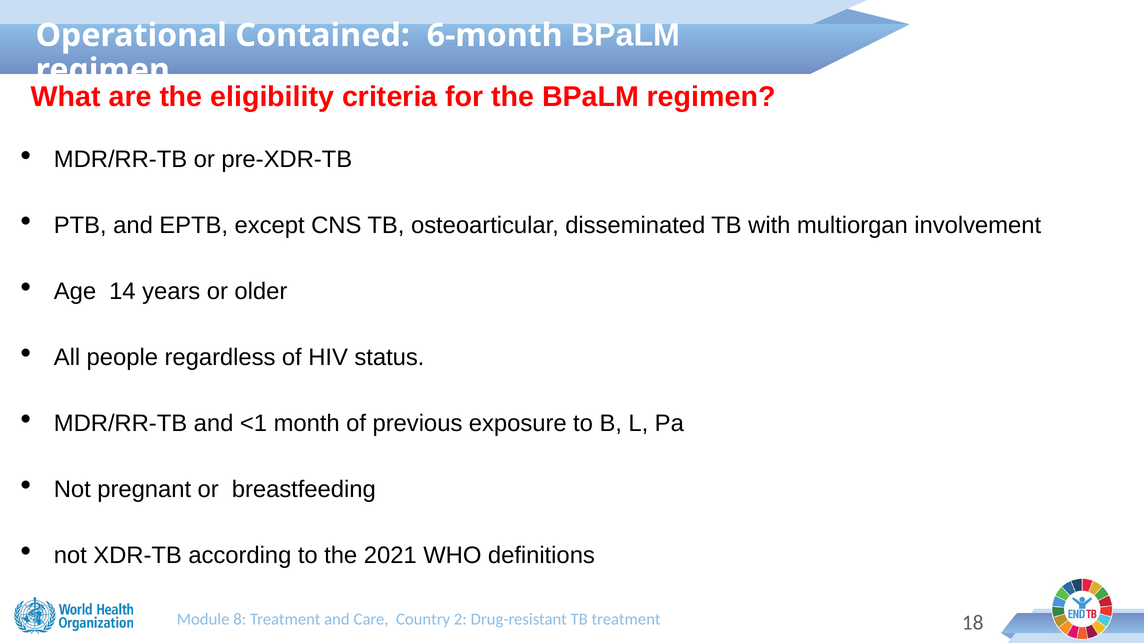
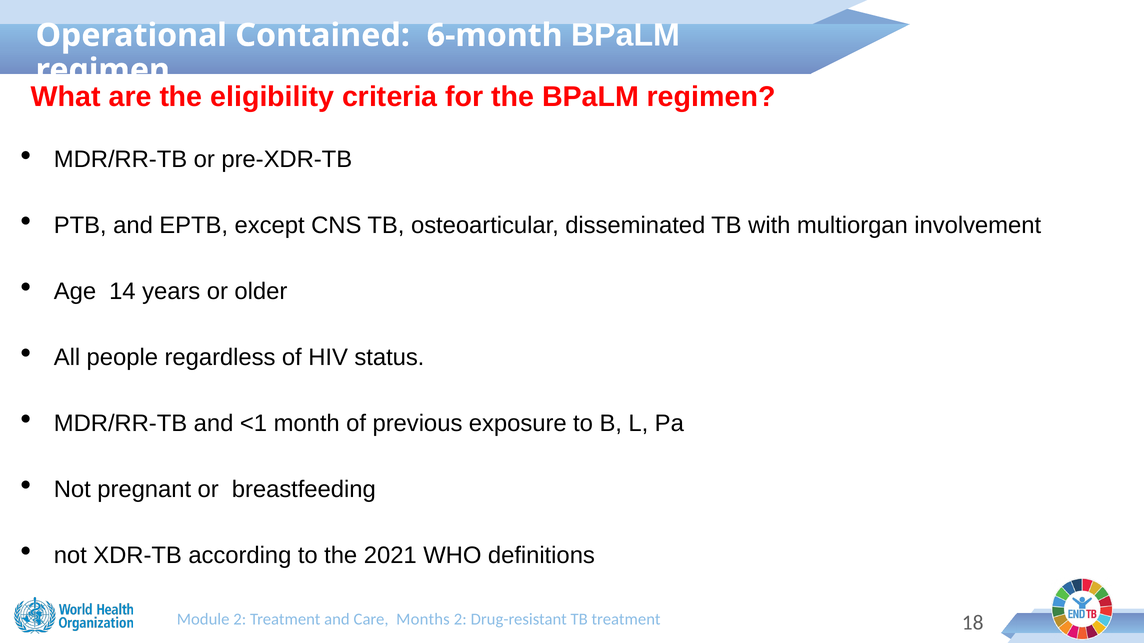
Module 8: 8 -> 2 (240, 620)
Country: Country -> Months (423, 620)
